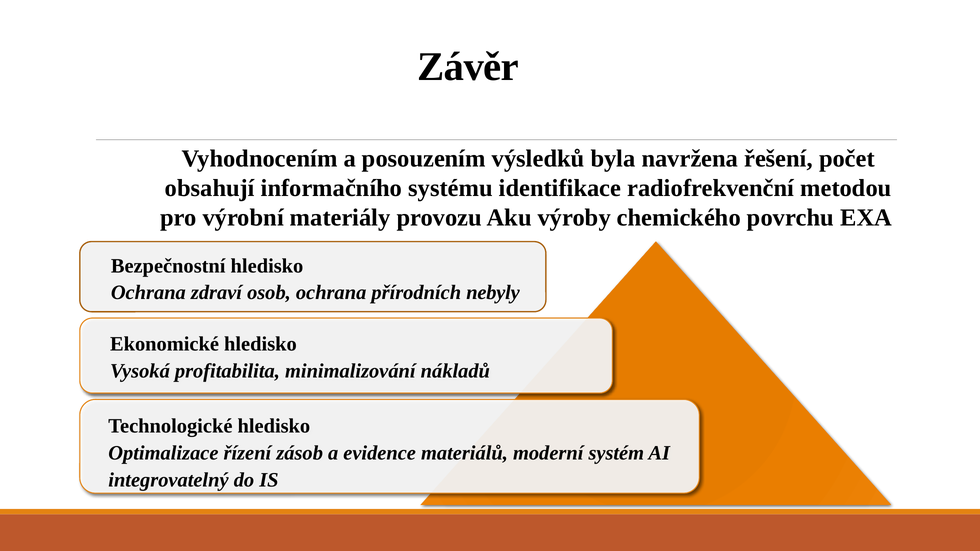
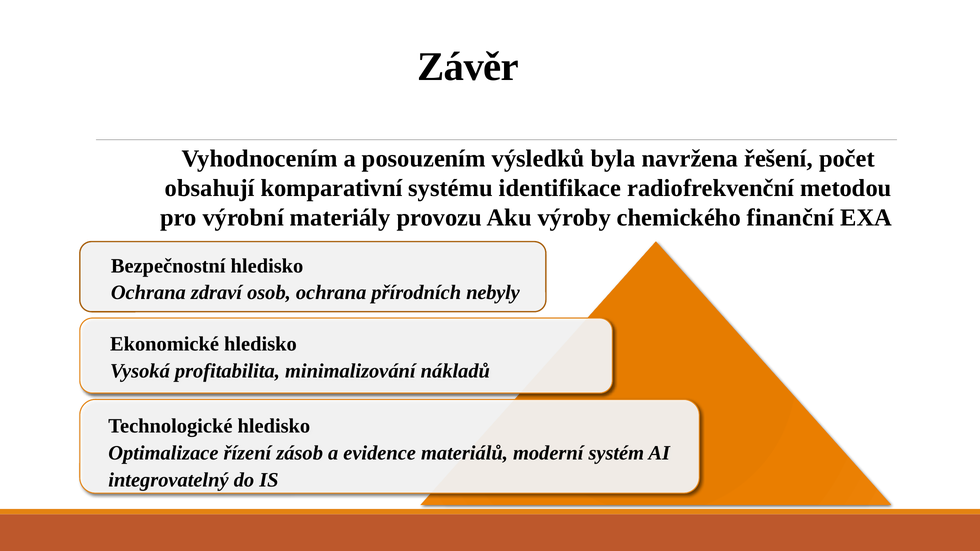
informačního: informačního -> komparativní (332, 188)
povrchu: povrchu -> finanční (790, 218)
